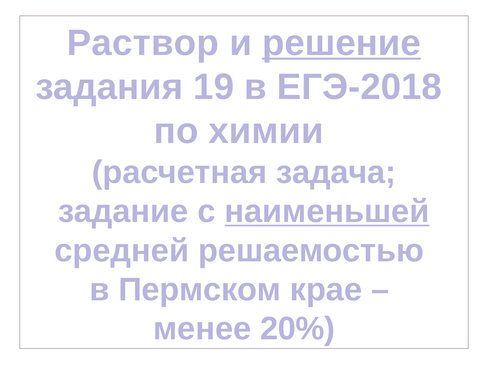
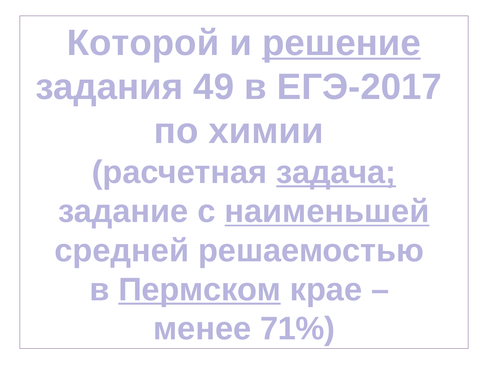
Раствор: Раствор -> Которой (143, 43)
19: 19 -> 49 (214, 87)
ЕГЭ-2018: ЕГЭ-2018 -> ЕГЭ-2017 (359, 87)
задача underline: none -> present (336, 172)
Пермском underline: none -> present (200, 290)
20%: 20% -> 71% (298, 329)
